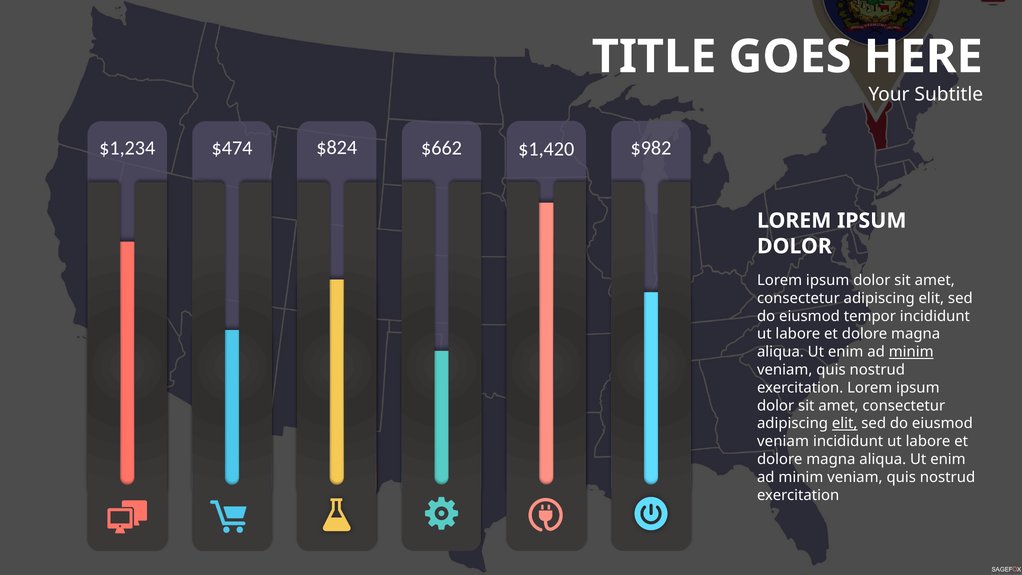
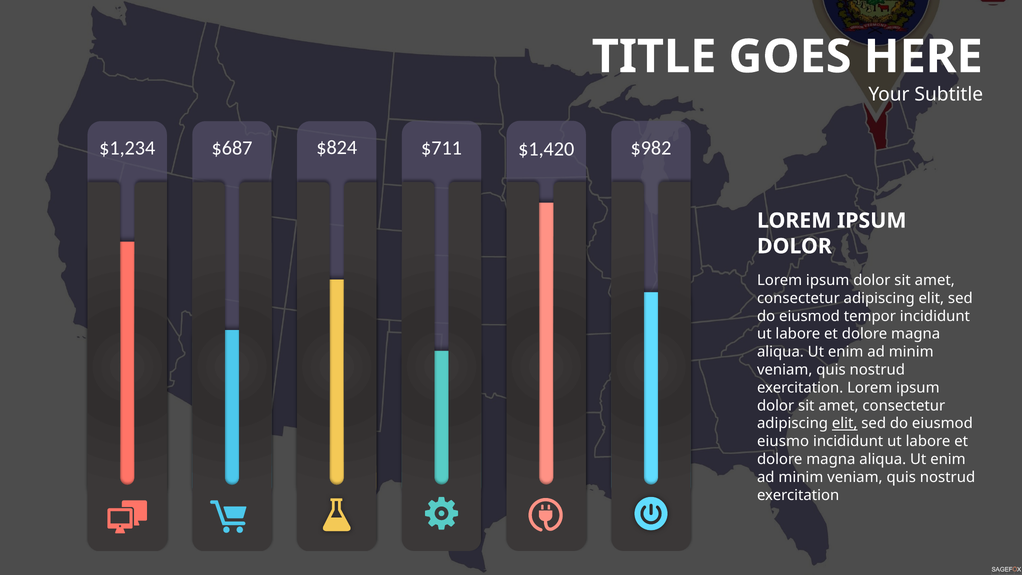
$474: $474 -> $687 (232, 148)
$662: $662 -> $711 (442, 148)
minim underline: present -> none (911, 352)
veniam: veniam -> eiusmo (783, 441)
